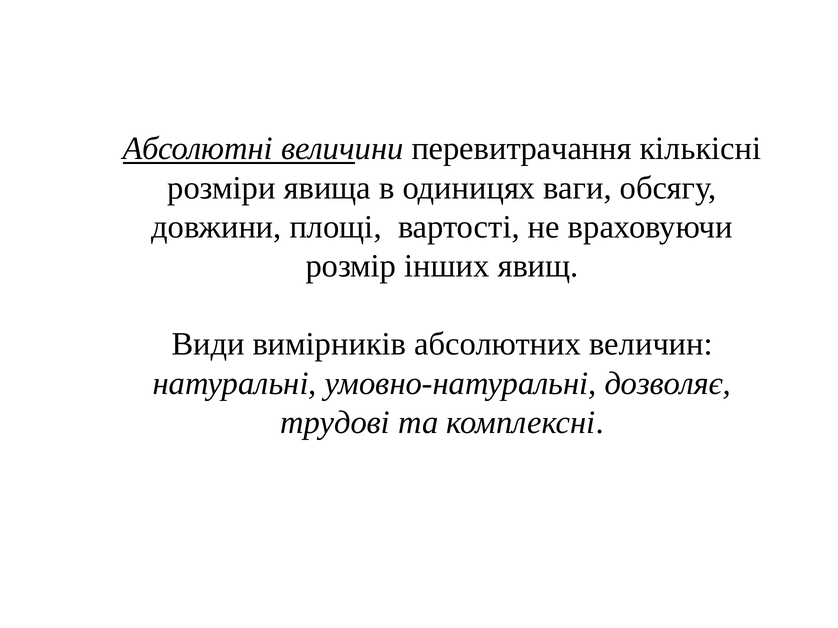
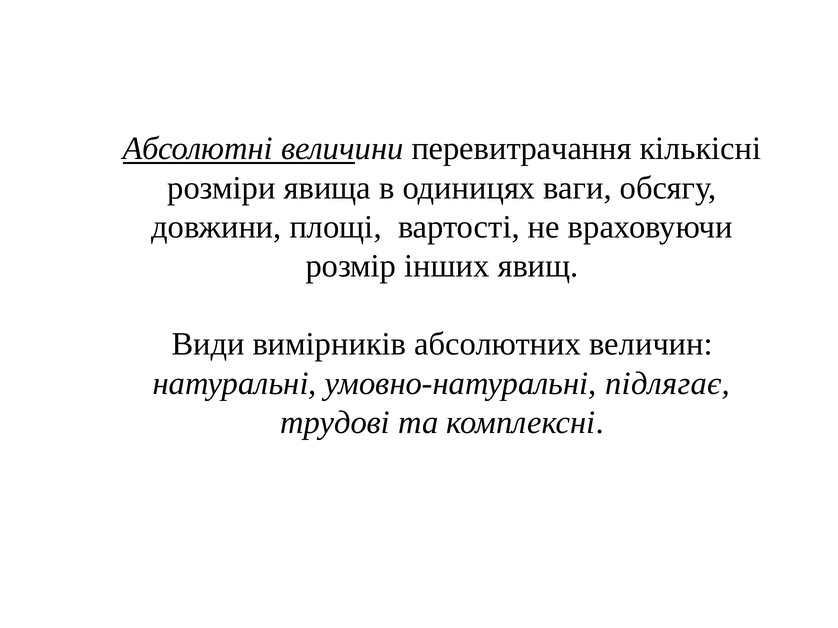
дозволяє: дозволяє -> підлягає (668, 384)
